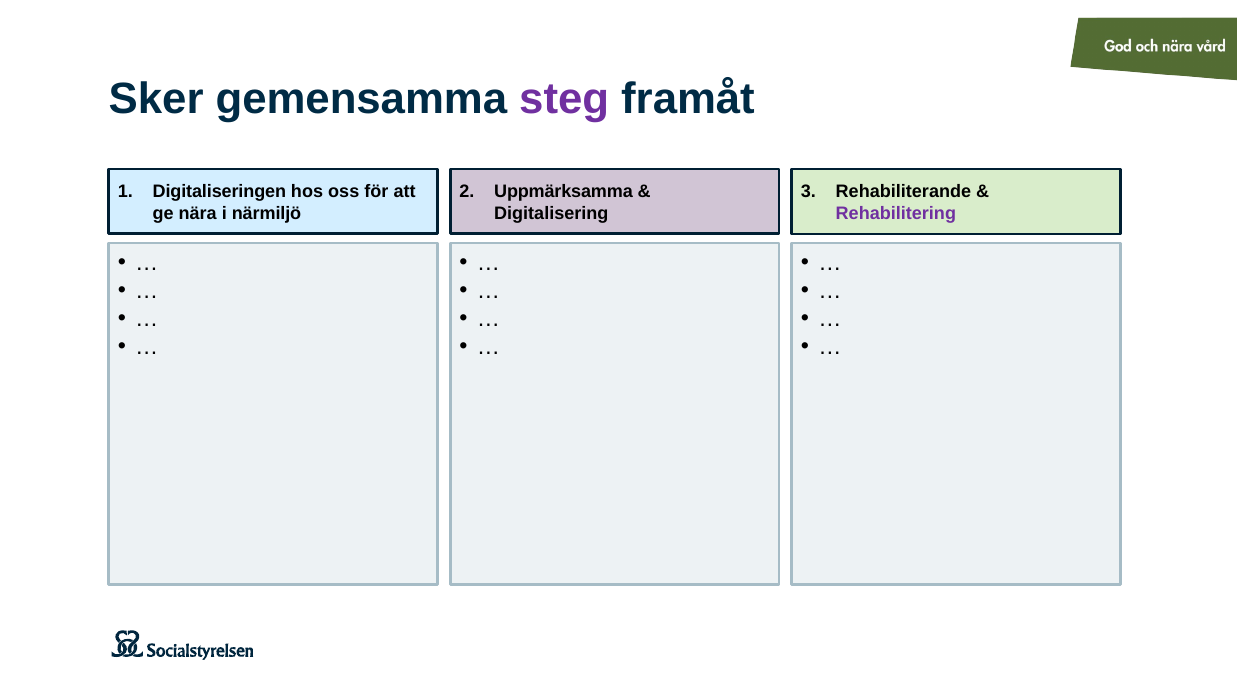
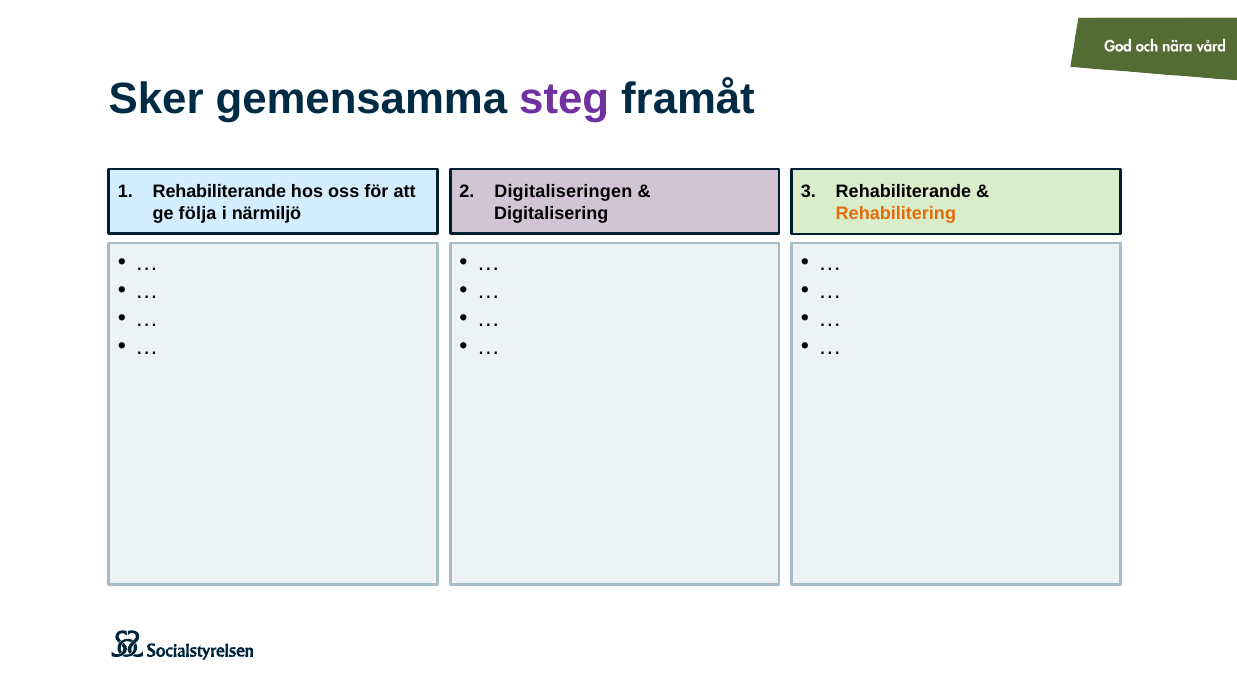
Digitaliseringen: Digitaliseringen -> Rehabiliterande (219, 192)
Uppmärksamma: Uppmärksamma -> Digitaliseringen (563, 192)
nära: nära -> följa (198, 213)
Rehabilitering colour: purple -> orange (896, 213)
